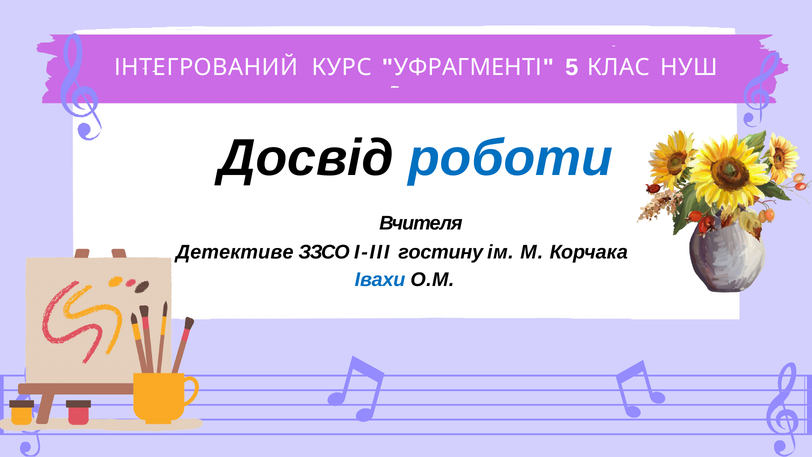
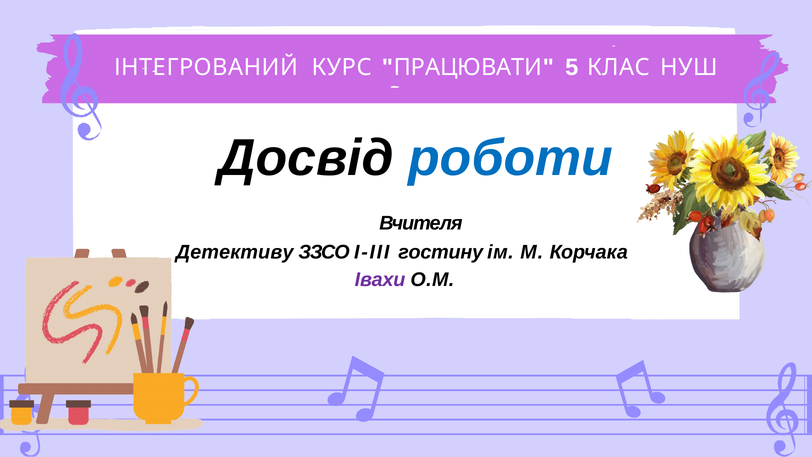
УФРАГМЕНТІ: УФРАГМЕНТІ -> ПРАЦЮВАТИ (468, 67)
Детективе: Детективе -> Детективу (235, 252)
Івахи colour: blue -> purple (380, 280)
